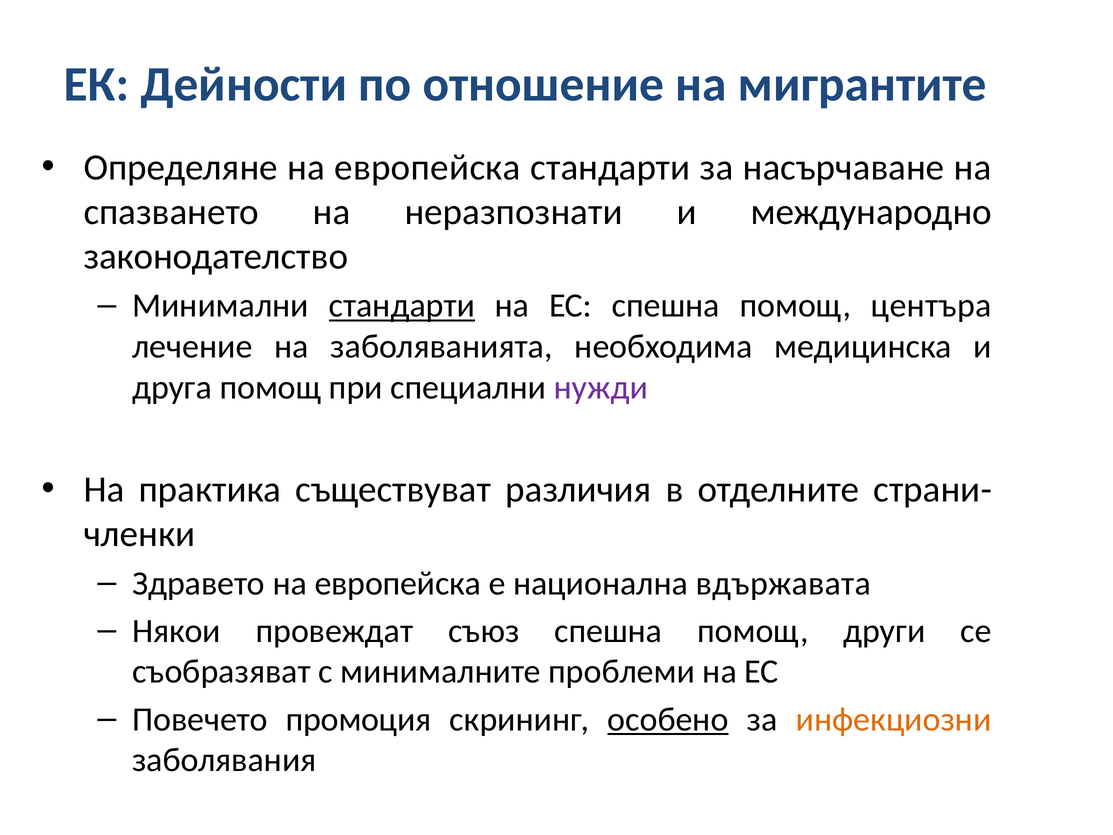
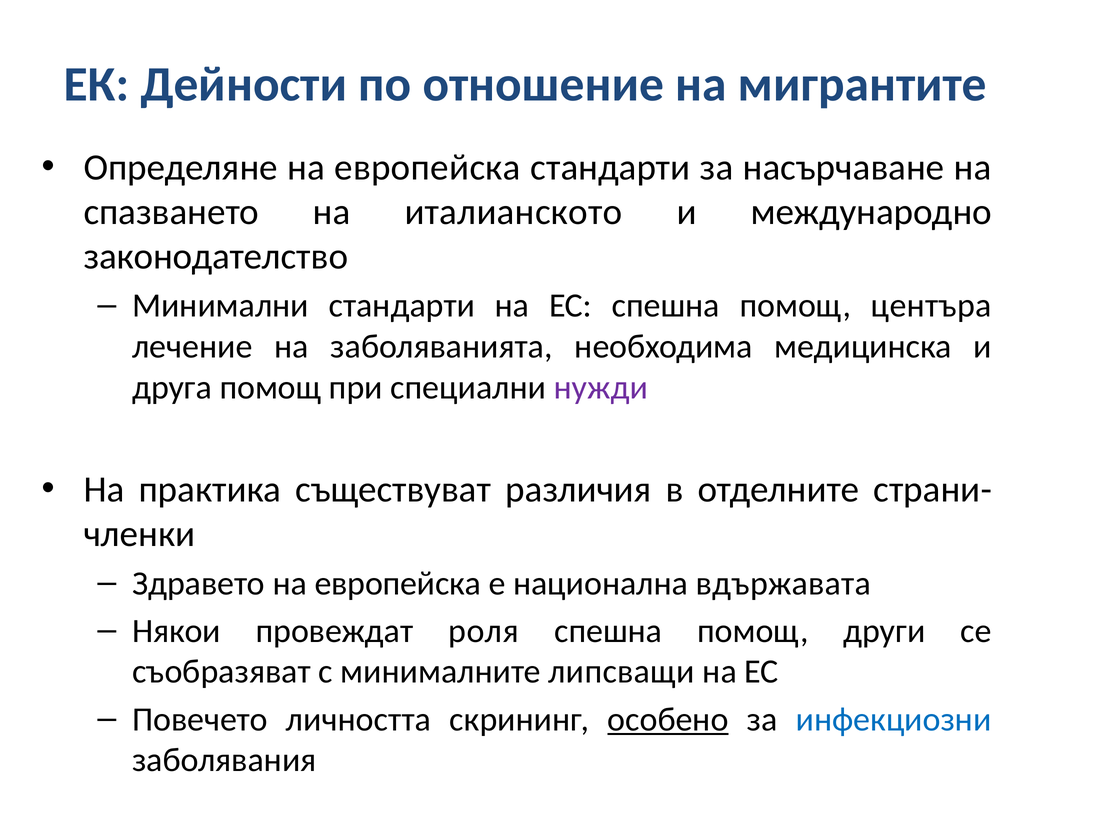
неразпознати: неразпознати -> италианското (513, 212)
стандарти underline: present -> none (402, 306)
съюз: съюз -> роля (484, 631)
проблеми: проблеми -> липсващи (621, 672)
промоция: промоция -> личността (358, 719)
инфекциозни colour: orange -> blue (894, 719)
